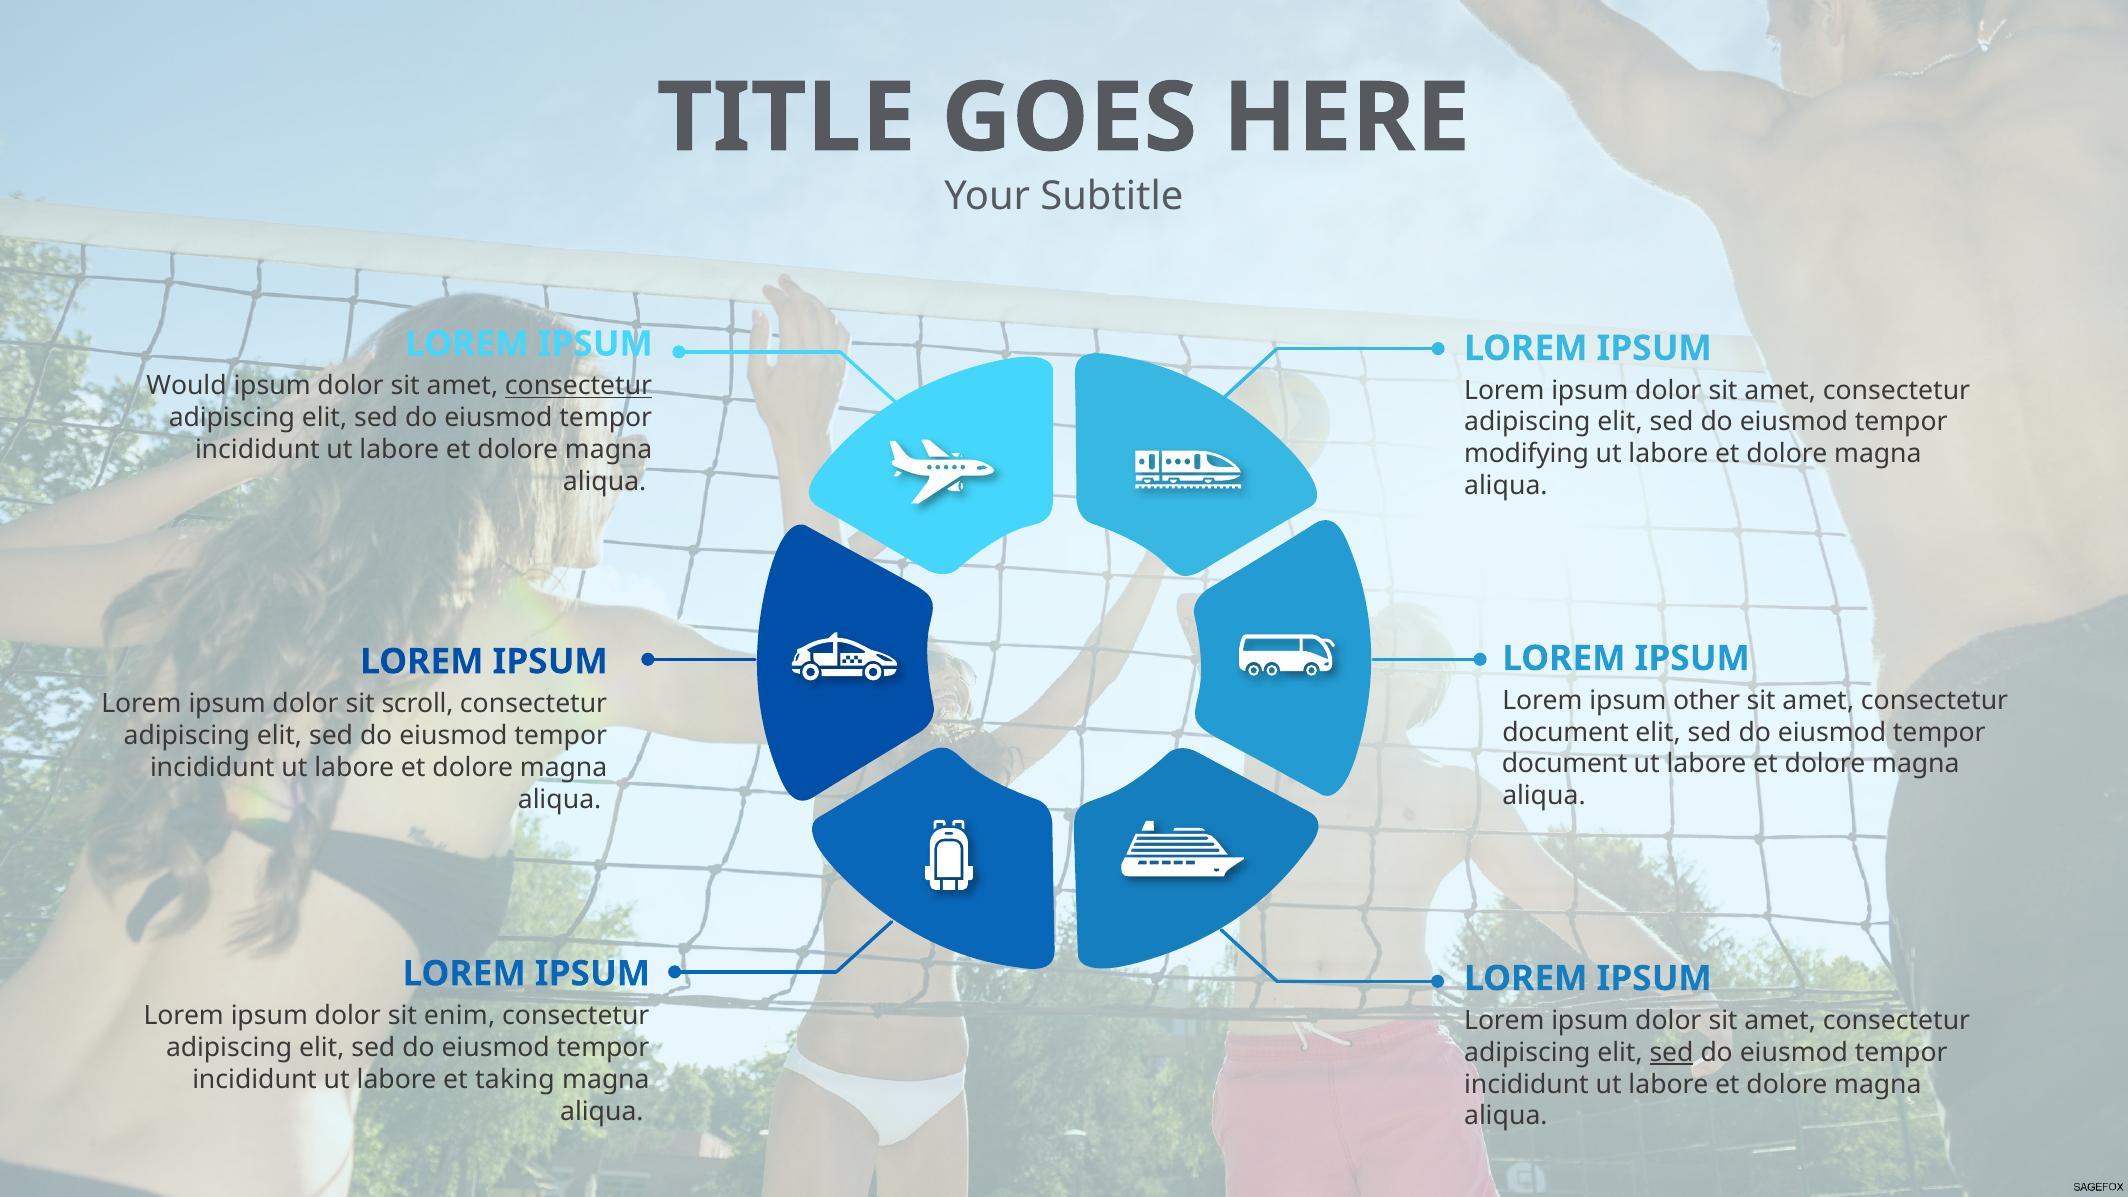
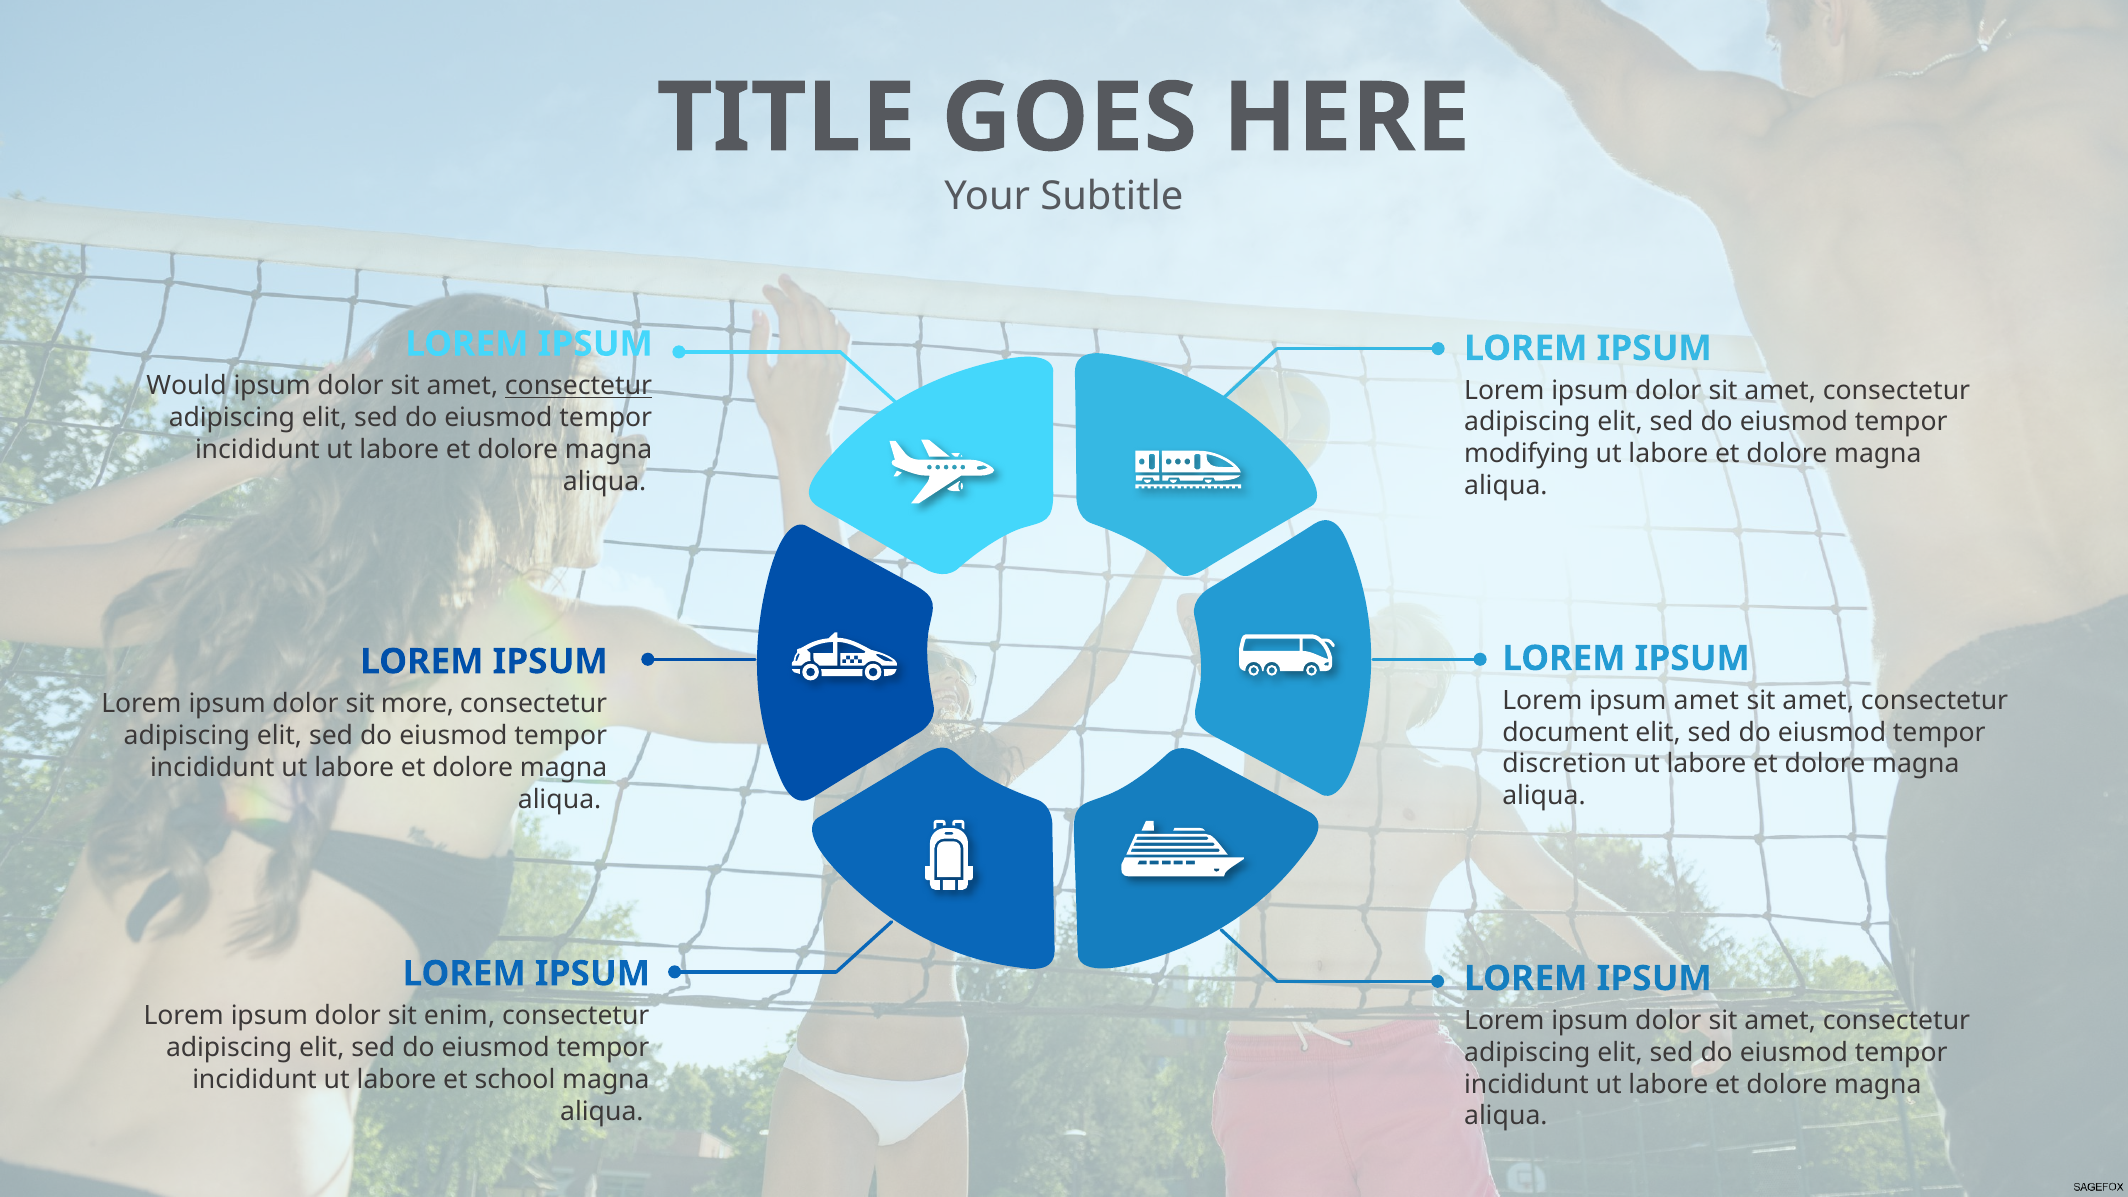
ipsum other: other -> amet (1706, 700)
scroll: scroll -> more (417, 704)
document: document -> discretion (1565, 764)
sed underline: present -> none (1672, 1052)
taking: taking -> school (515, 1079)
